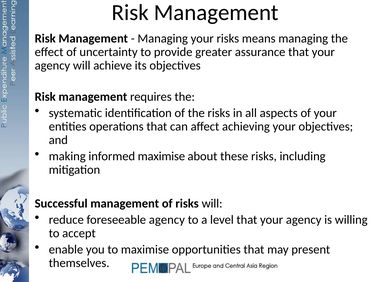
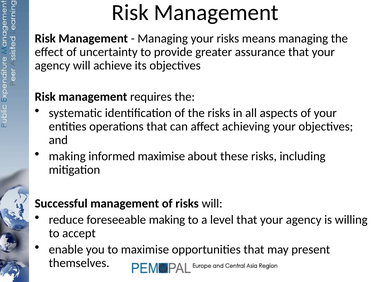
foreseeable agency: agency -> making (167, 219)
